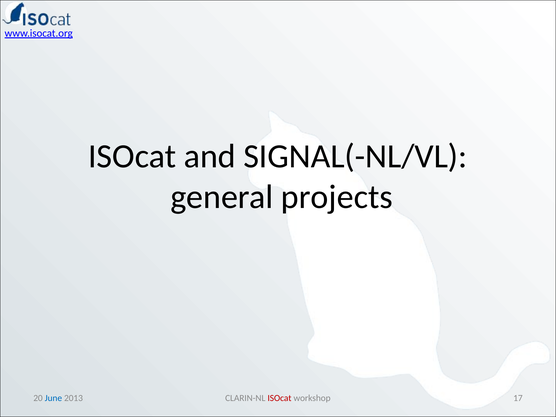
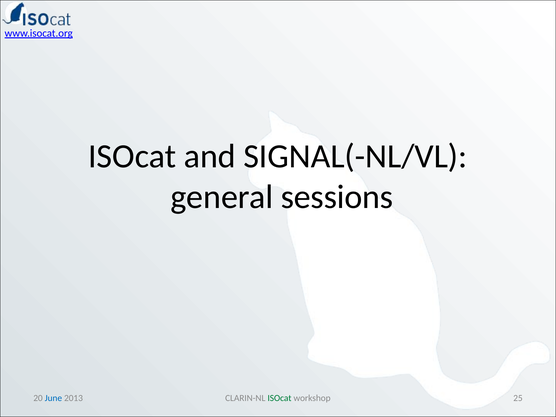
projects: projects -> sessions (337, 197)
ISOcat colour: red -> green (279, 398)
17: 17 -> 25 (518, 398)
